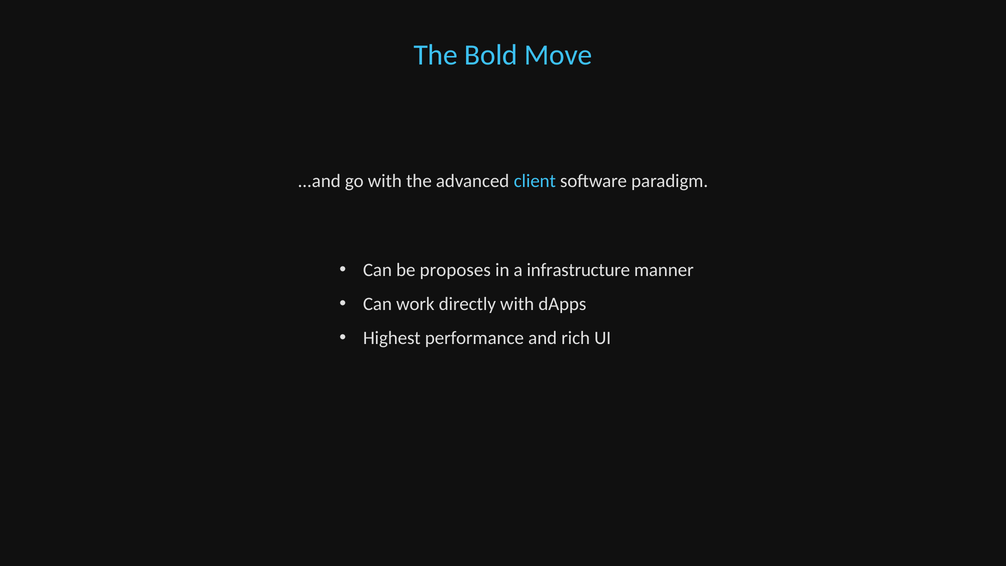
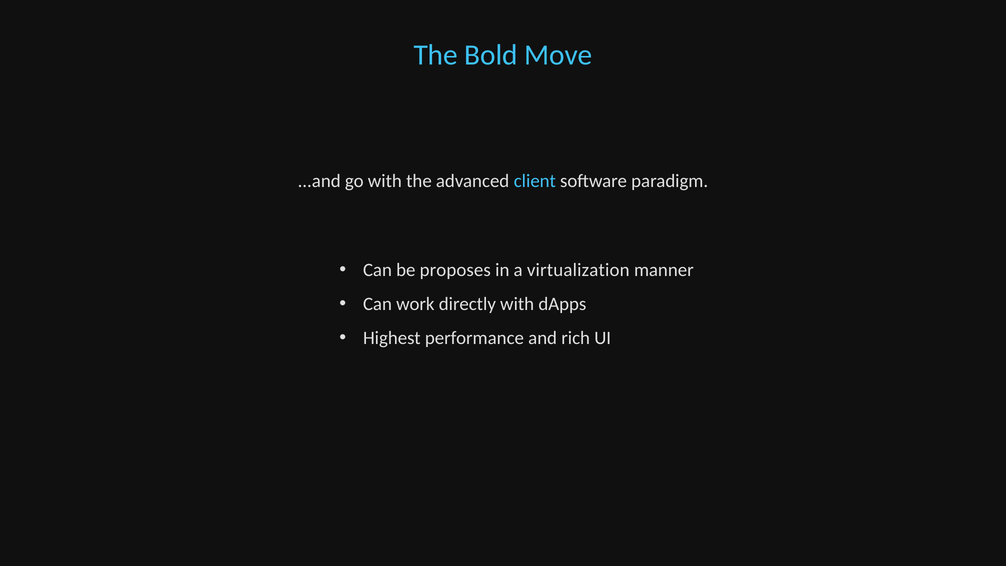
infrastructure: infrastructure -> virtualization (578, 270)
